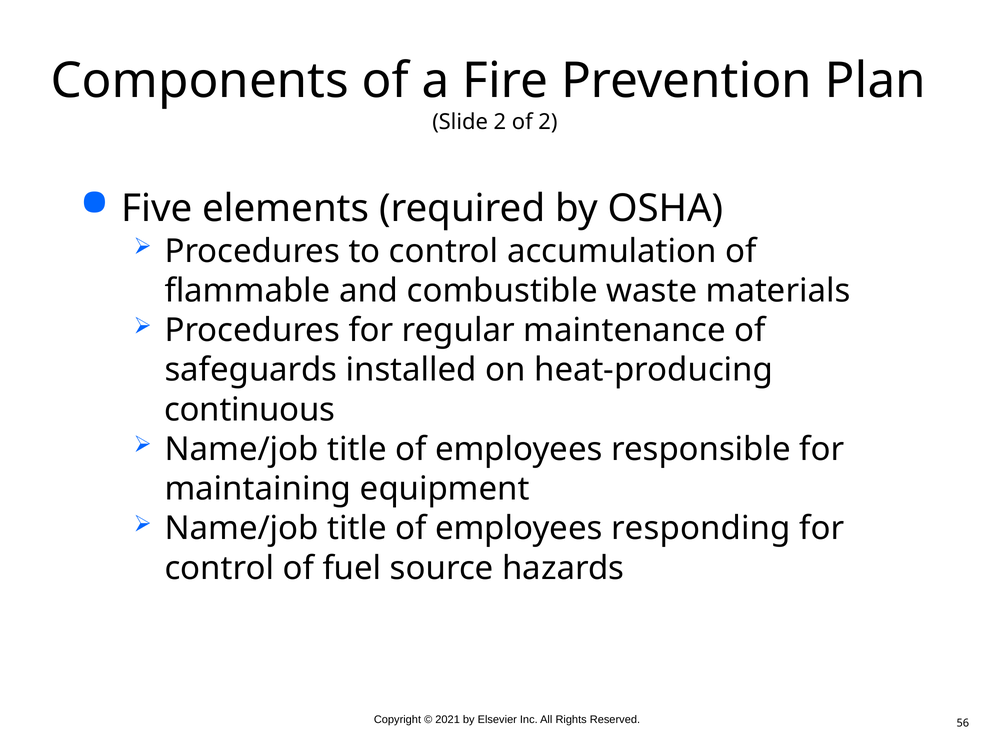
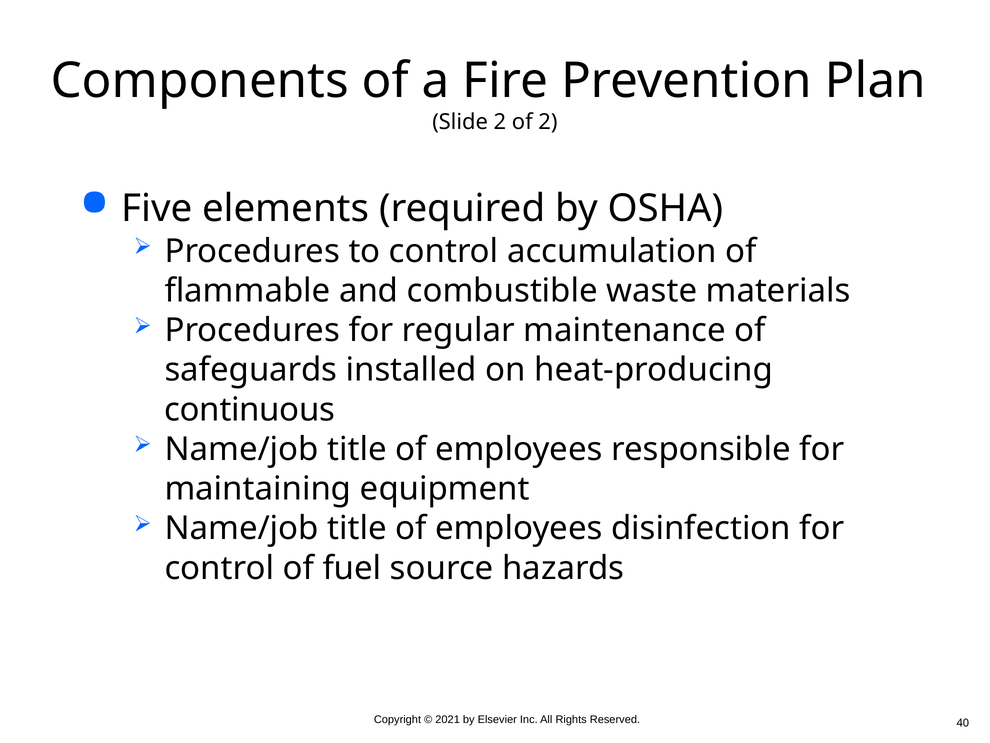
responding: responding -> disinfection (701, 528)
56: 56 -> 40 (963, 723)
